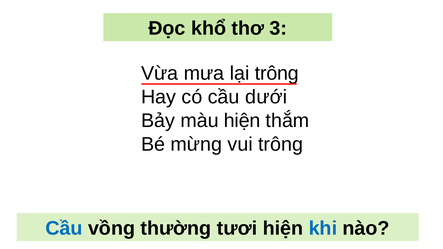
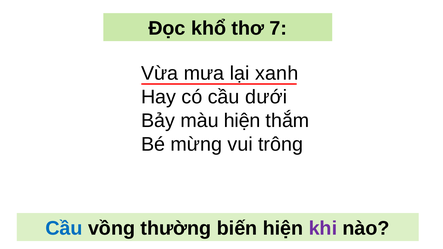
3: 3 -> 7 (278, 29)
lại trông: trông -> xanh (277, 74)
tươi: tươi -> biến (237, 229)
khi colour: blue -> purple (323, 229)
